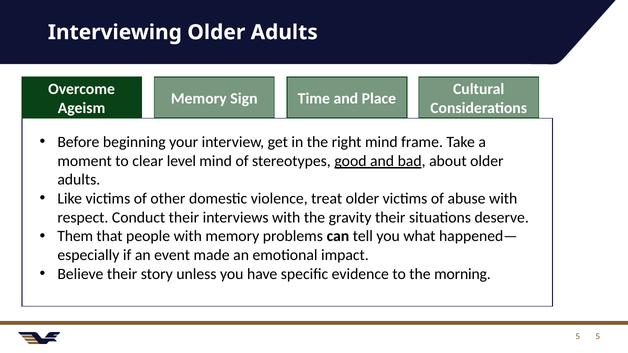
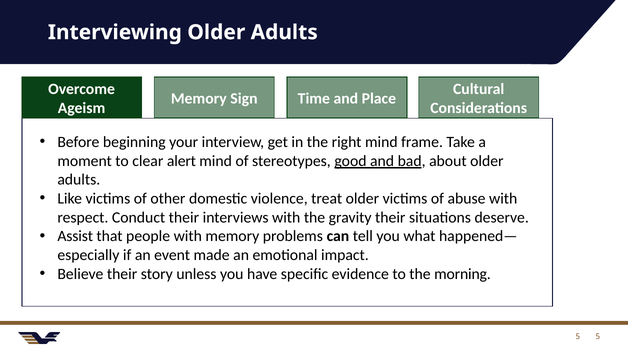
level: level -> alert (181, 161)
Them: Them -> Assist (75, 236)
